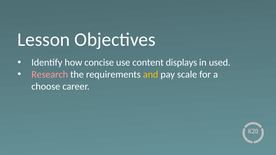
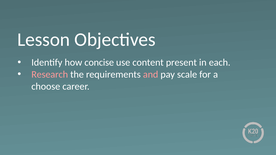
displays: displays -> present (181, 63)
used: used -> each (220, 63)
and colour: yellow -> pink (151, 75)
